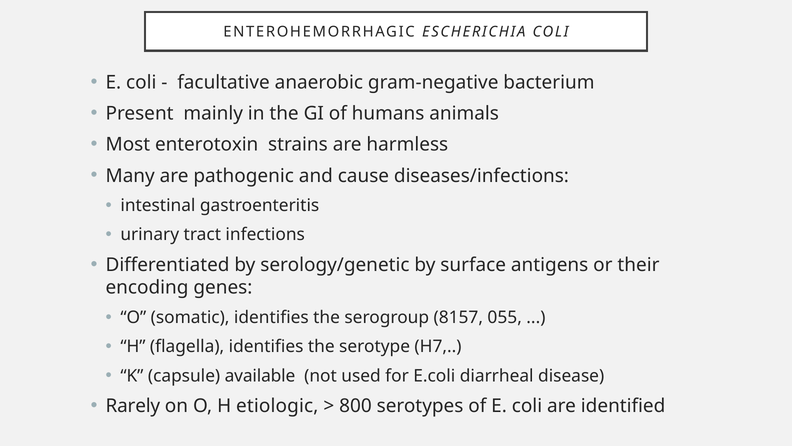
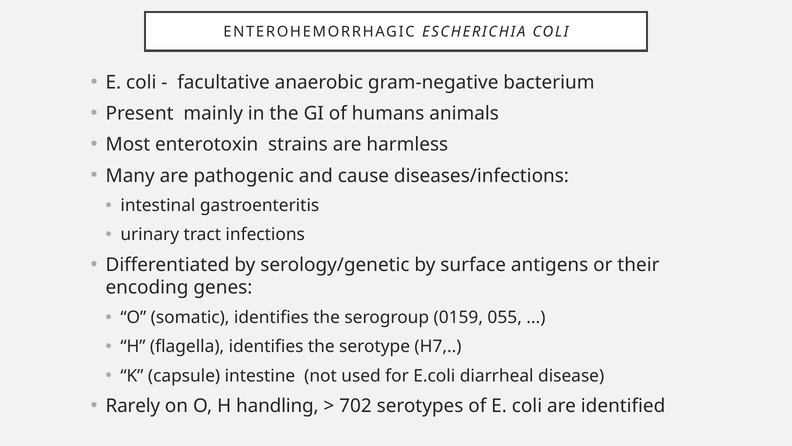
8157: 8157 -> 0159 (458, 317)
available: available -> intestine (260, 375)
etiologic: etiologic -> handling (277, 406)
800: 800 -> 702 (355, 406)
